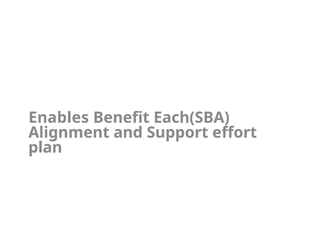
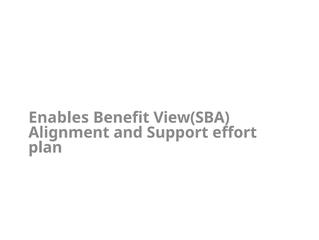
Each(SBA: Each(SBA -> View(SBA (192, 117)
